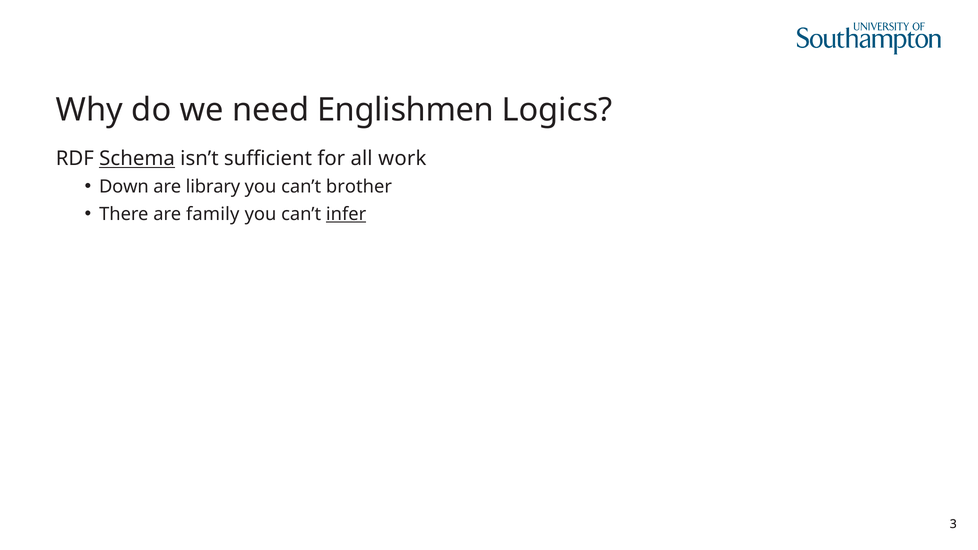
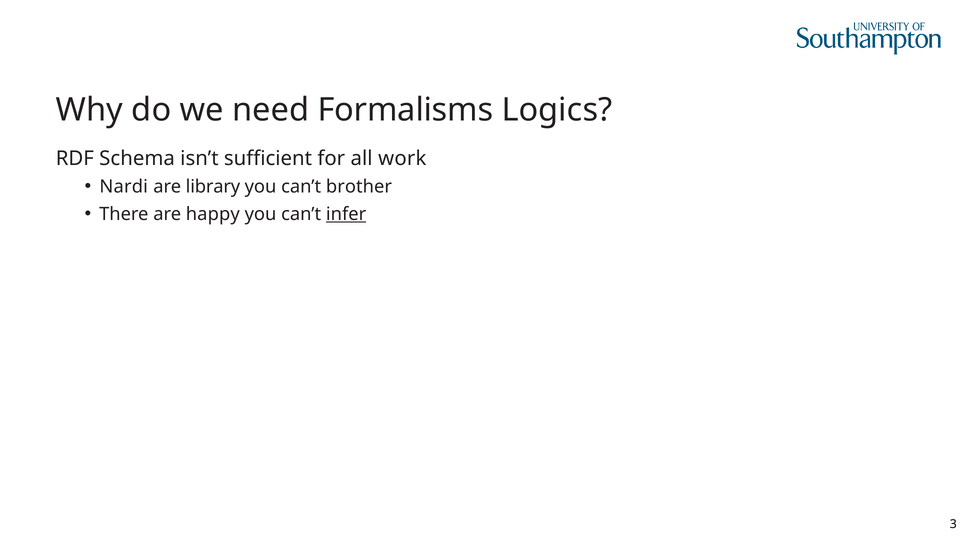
Englishmen: Englishmen -> Formalisms (405, 110)
Schema underline: present -> none (137, 159)
Down: Down -> Nardi (124, 187)
family: family -> happy (213, 214)
